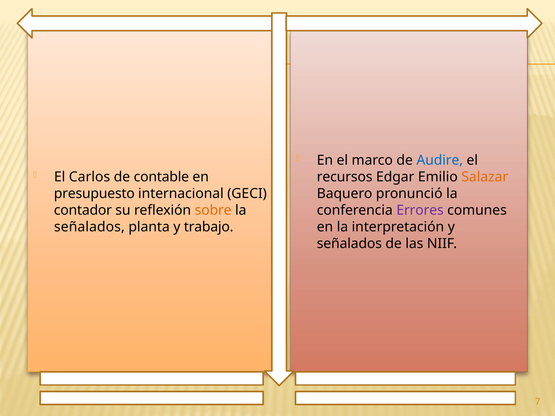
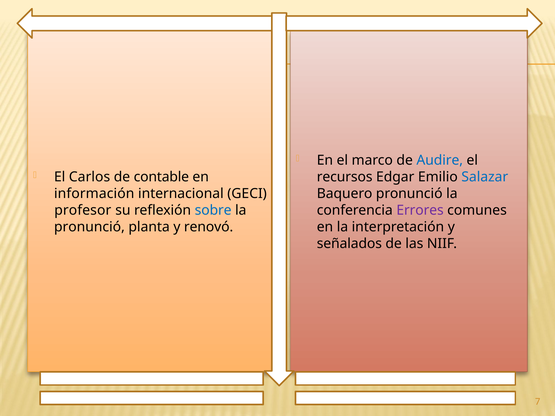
Salazar colour: orange -> blue (485, 177)
presupuesto: presupuesto -> información (94, 194)
contador: contador -> profesor (83, 210)
sobre colour: orange -> blue (213, 210)
señalados: señalados -> pronunció (89, 227)
trabajo: trabajo -> renovó (209, 227)
